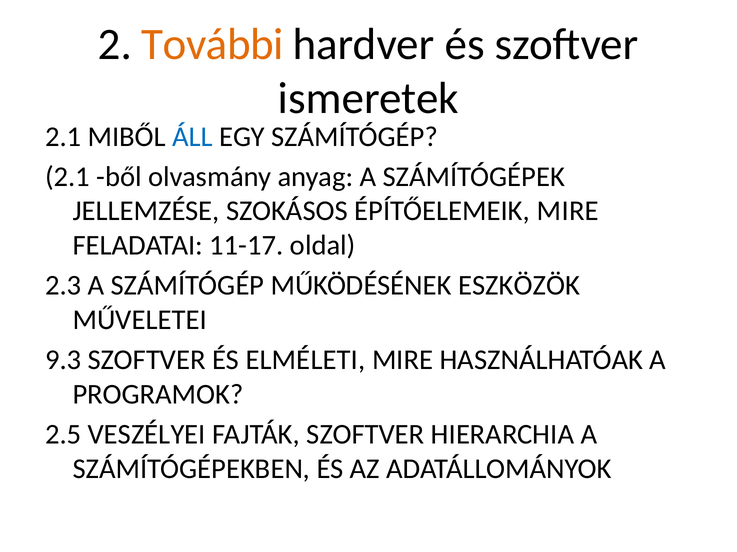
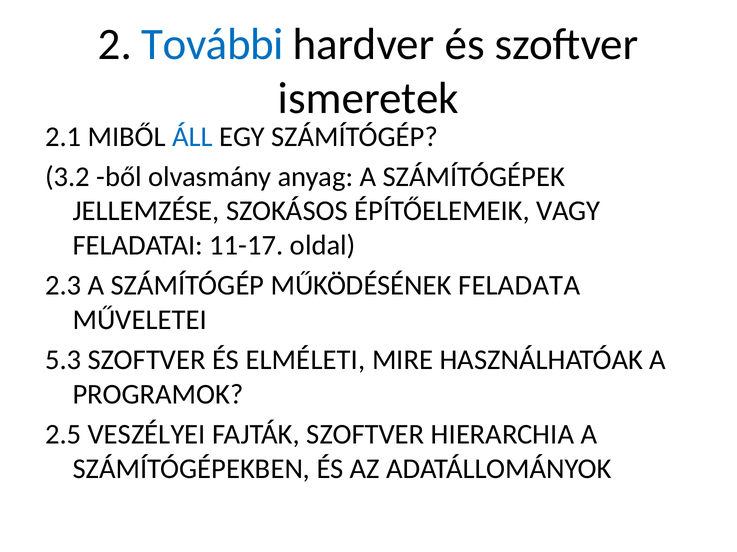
További colour: orange -> blue (213, 44)
2.1: 2.1 -> 3.2 (67, 177)
ÉPÍTŐELEMEIK MIRE: MIRE -> VAGY (568, 211)
ESZKÖZÖK: ESZKÖZÖK -> FELADATA (519, 286)
9.3: 9.3 -> 5.3 (63, 360)
